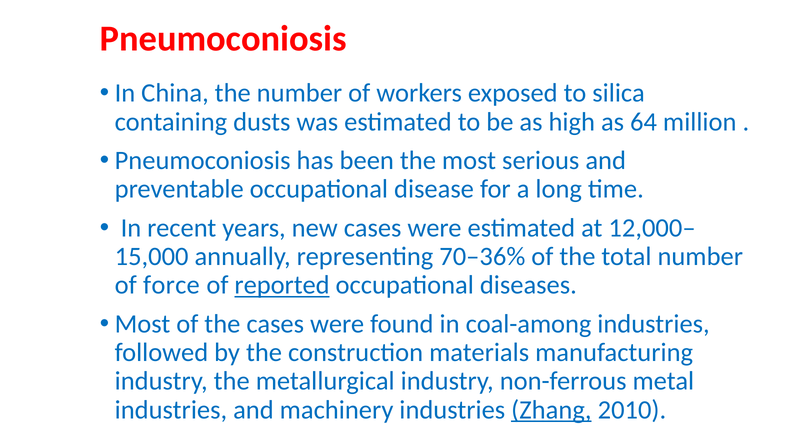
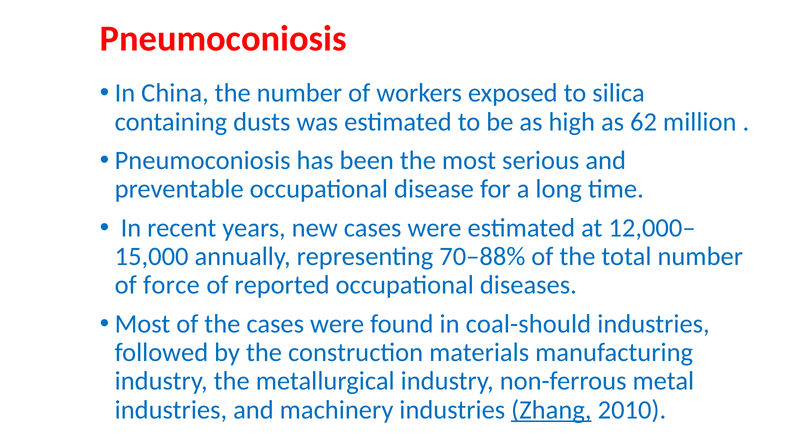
64: 64 -> 62 (644, 122)
70–36%: 70–36% -> 70–88% (482, 256)
reported underline: present -> none (282, 285)
coal-among: coal-among -> coal-should (528, 324)
